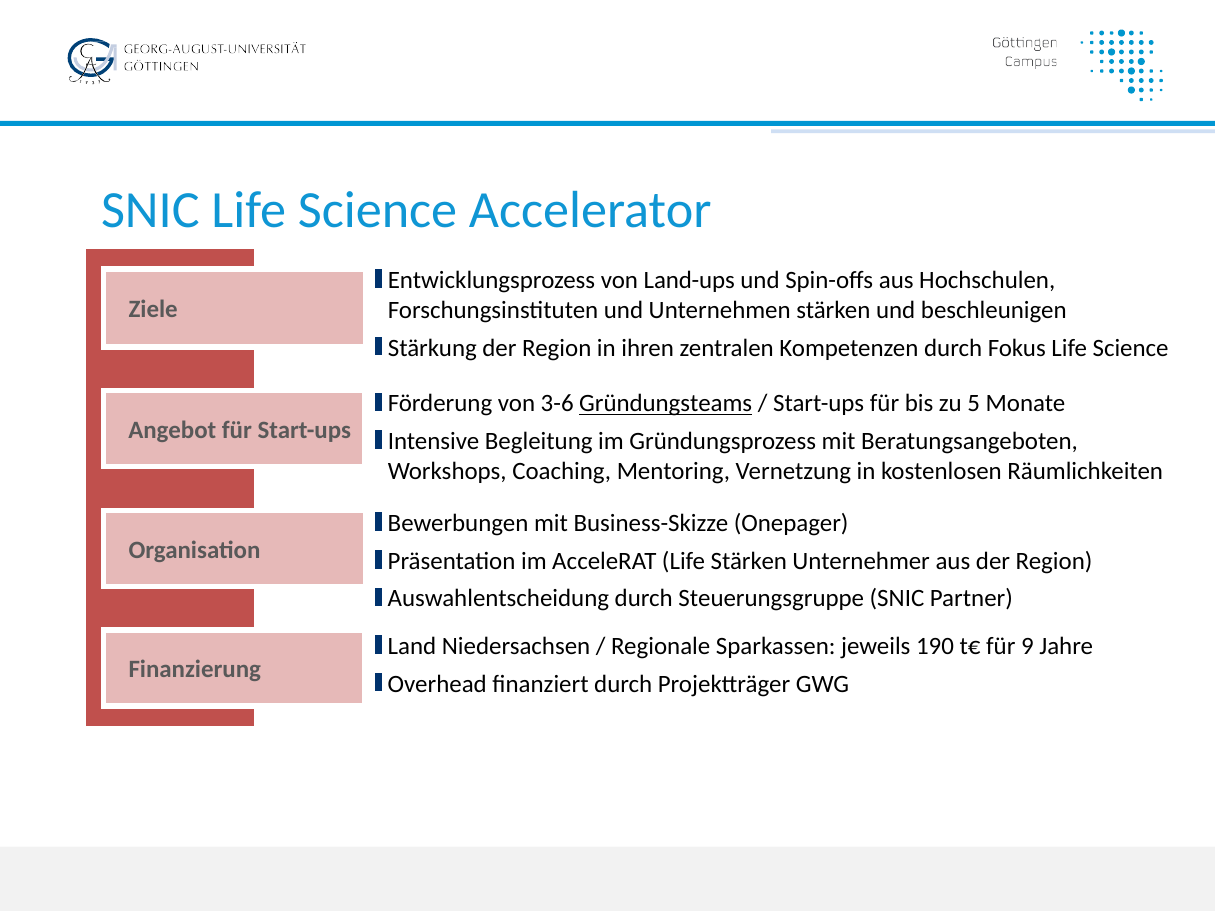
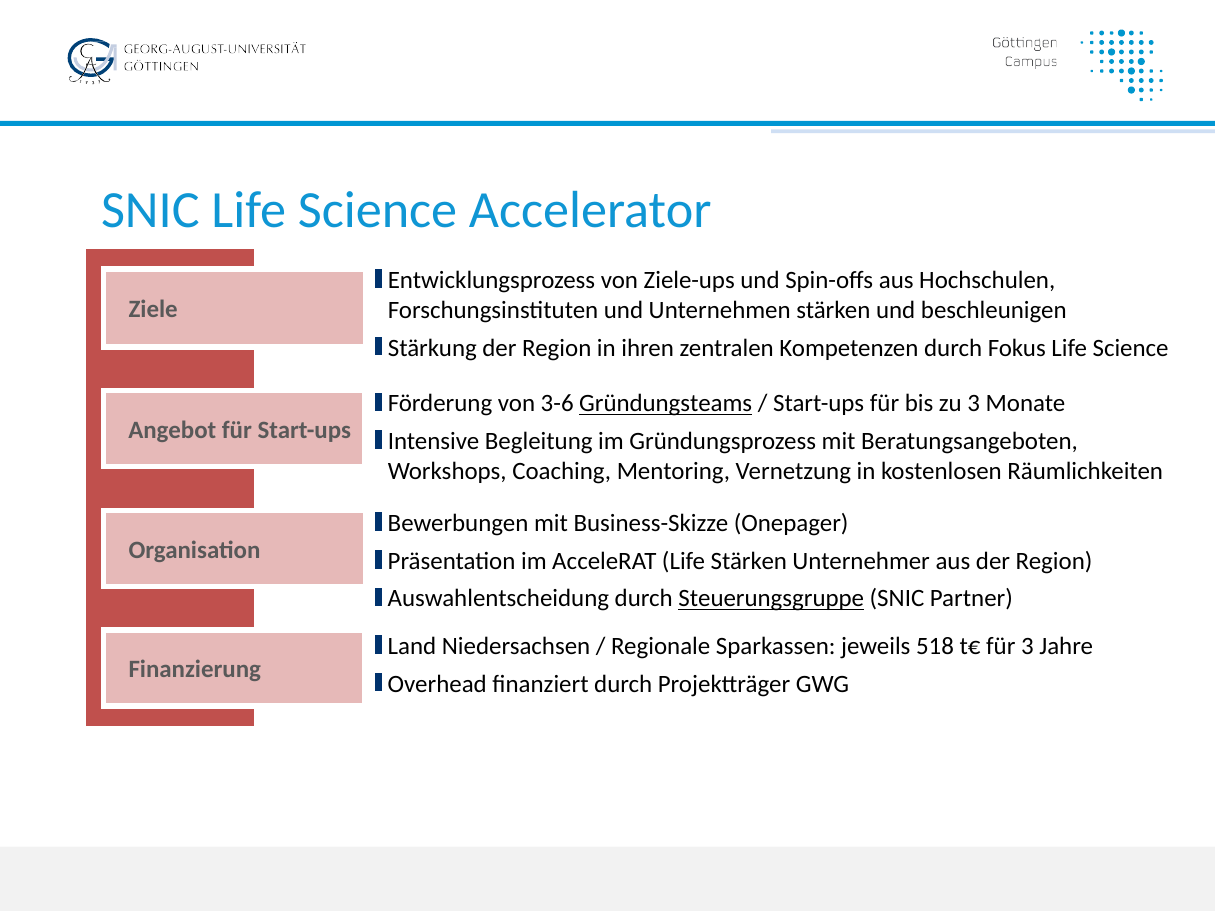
Land-ups: Land-ups -> Ziele-ups (689, 281)
zu 5: 5 -> 3 (974, 404)
Steuerungsgruppe underline: none -> present (771, 599)
190: 190 -> 518 (935, 646)
für 9: 9 -> 3 (1027, 646)
